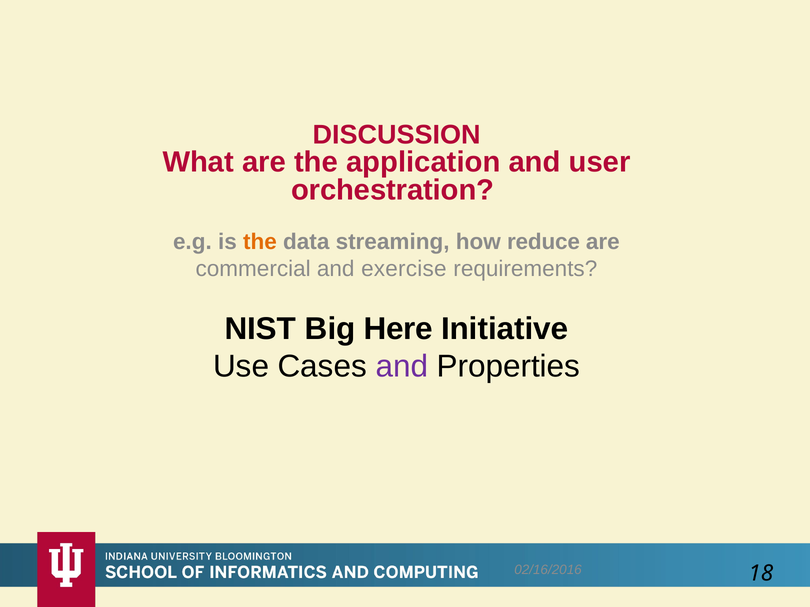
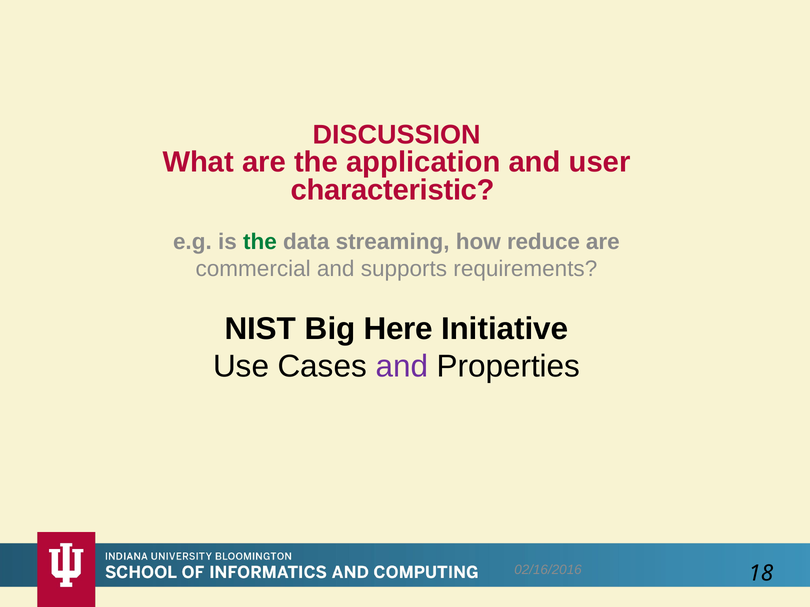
orchestration: orchestration -> characteristic (393, 190)
the colour: orange -> green (260, 242)
exercise: exercise -> supports (404, 269)
